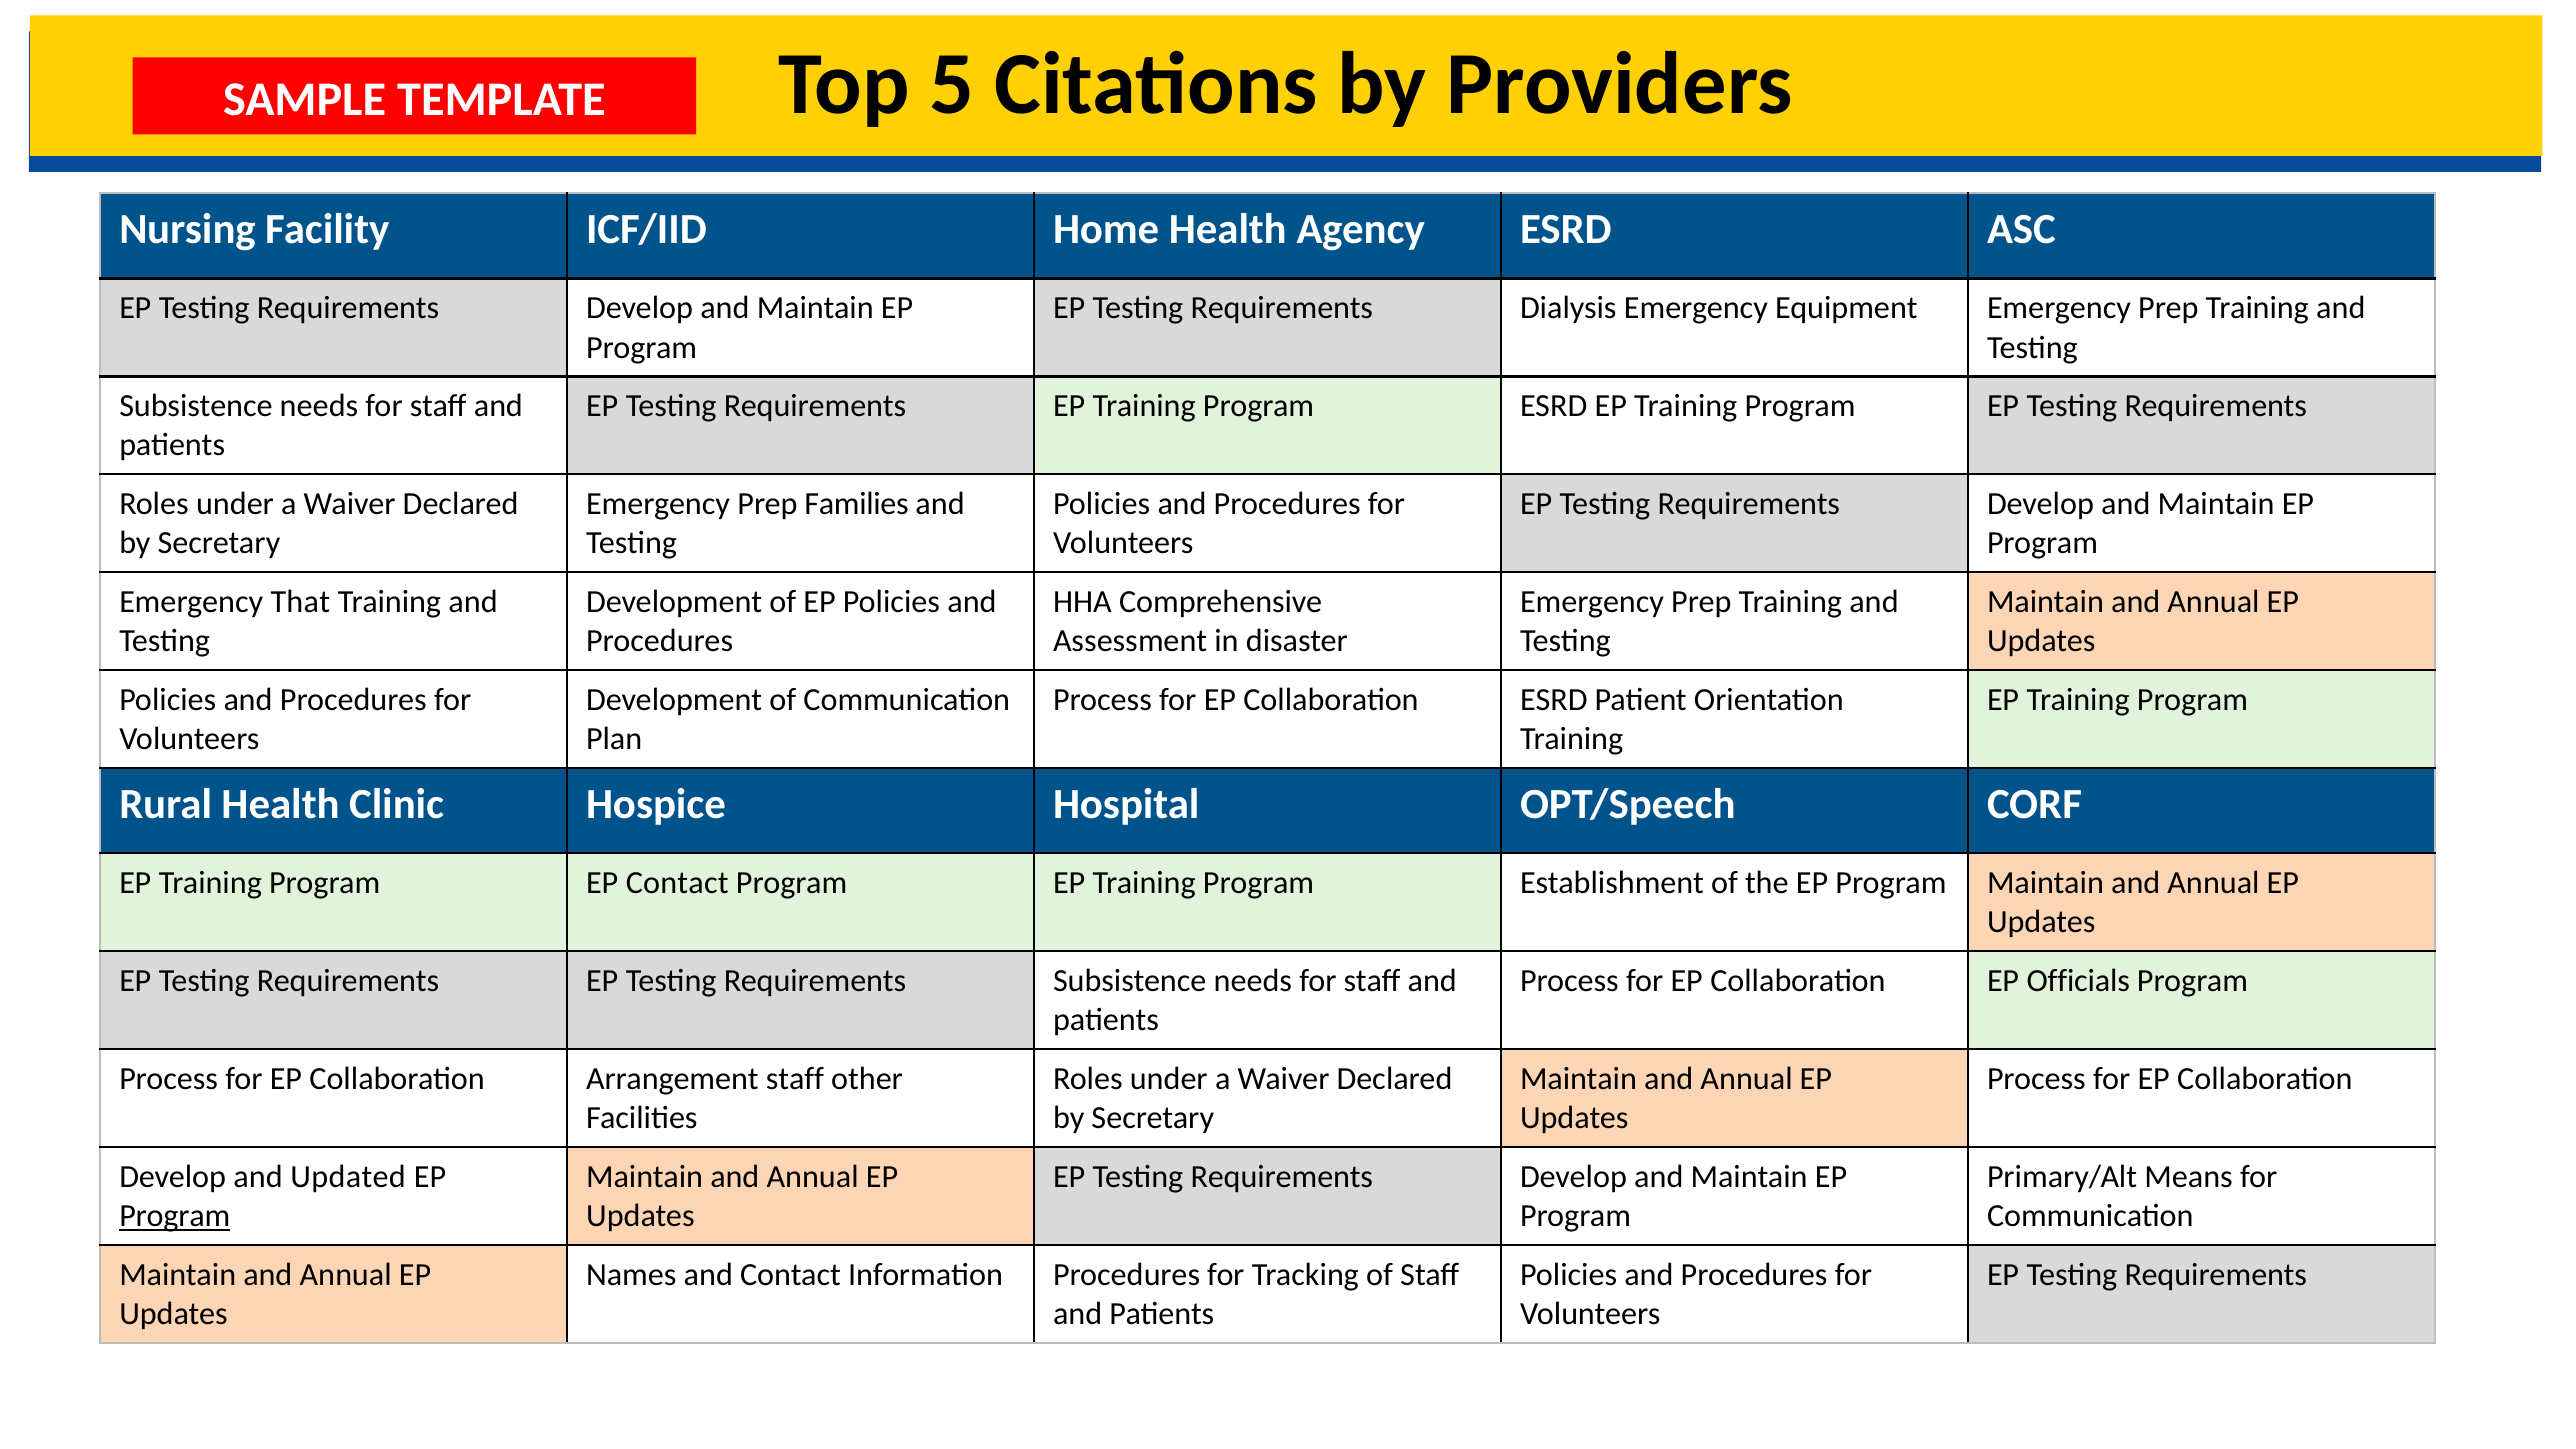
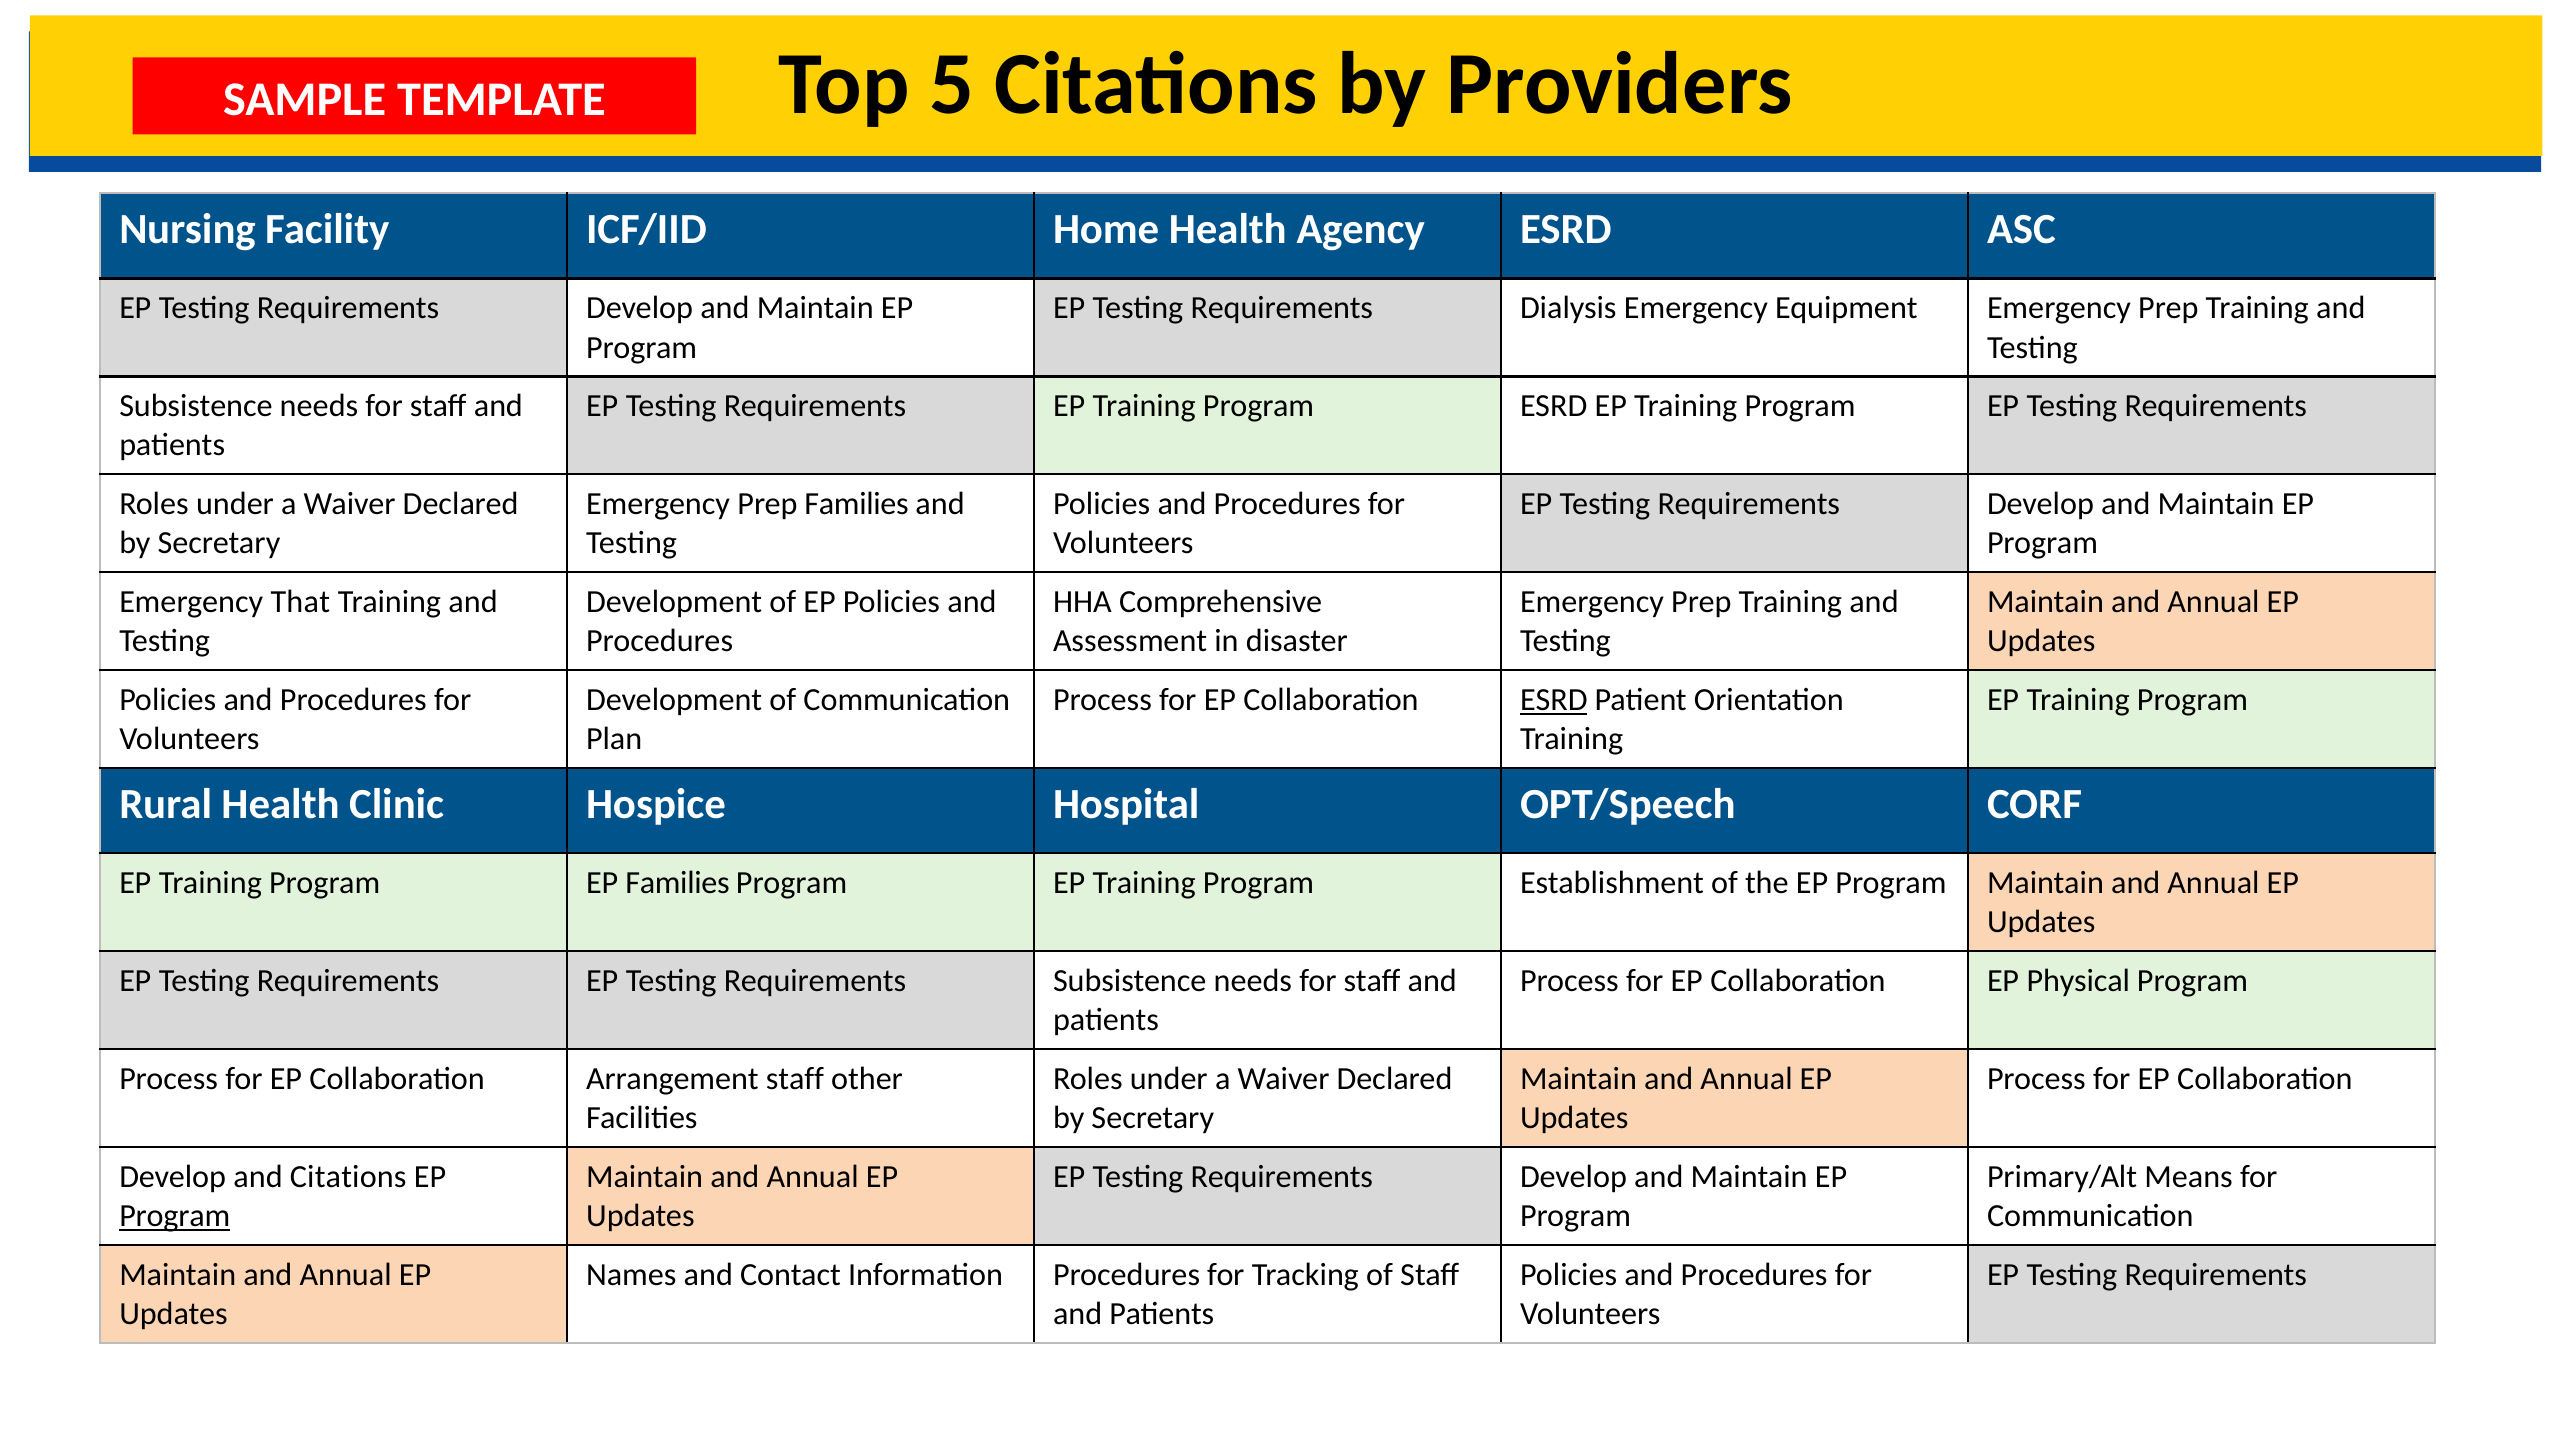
ESRD underline: none -> present (1554, 700)
EP Contact: Contact -> Families (677, 883)
Officials: Officials -> Physical (2078, 981)
and Updated: Updated -> Citations (348, 1177)
